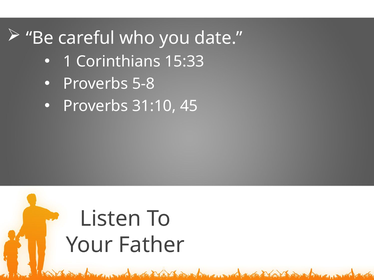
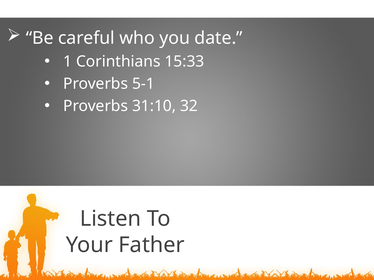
5-8: 5-8 -> 5-1 (143, 84)
45: 45 -> 32 (189, 106)
